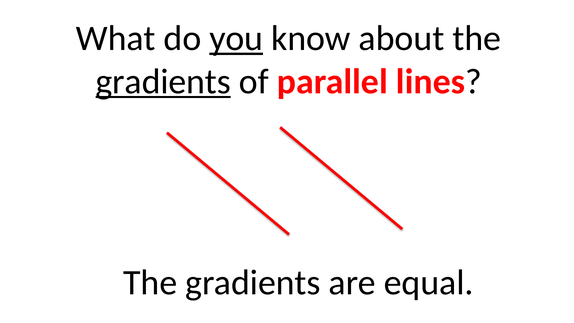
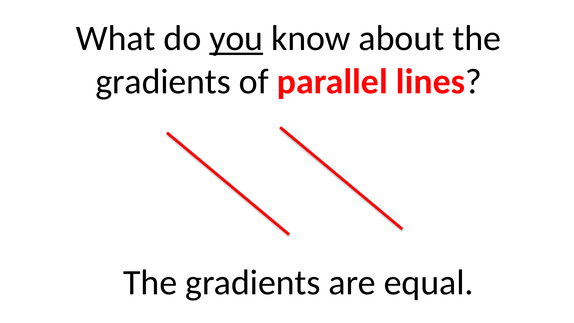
gradients underline: present -> none (163, 81)
